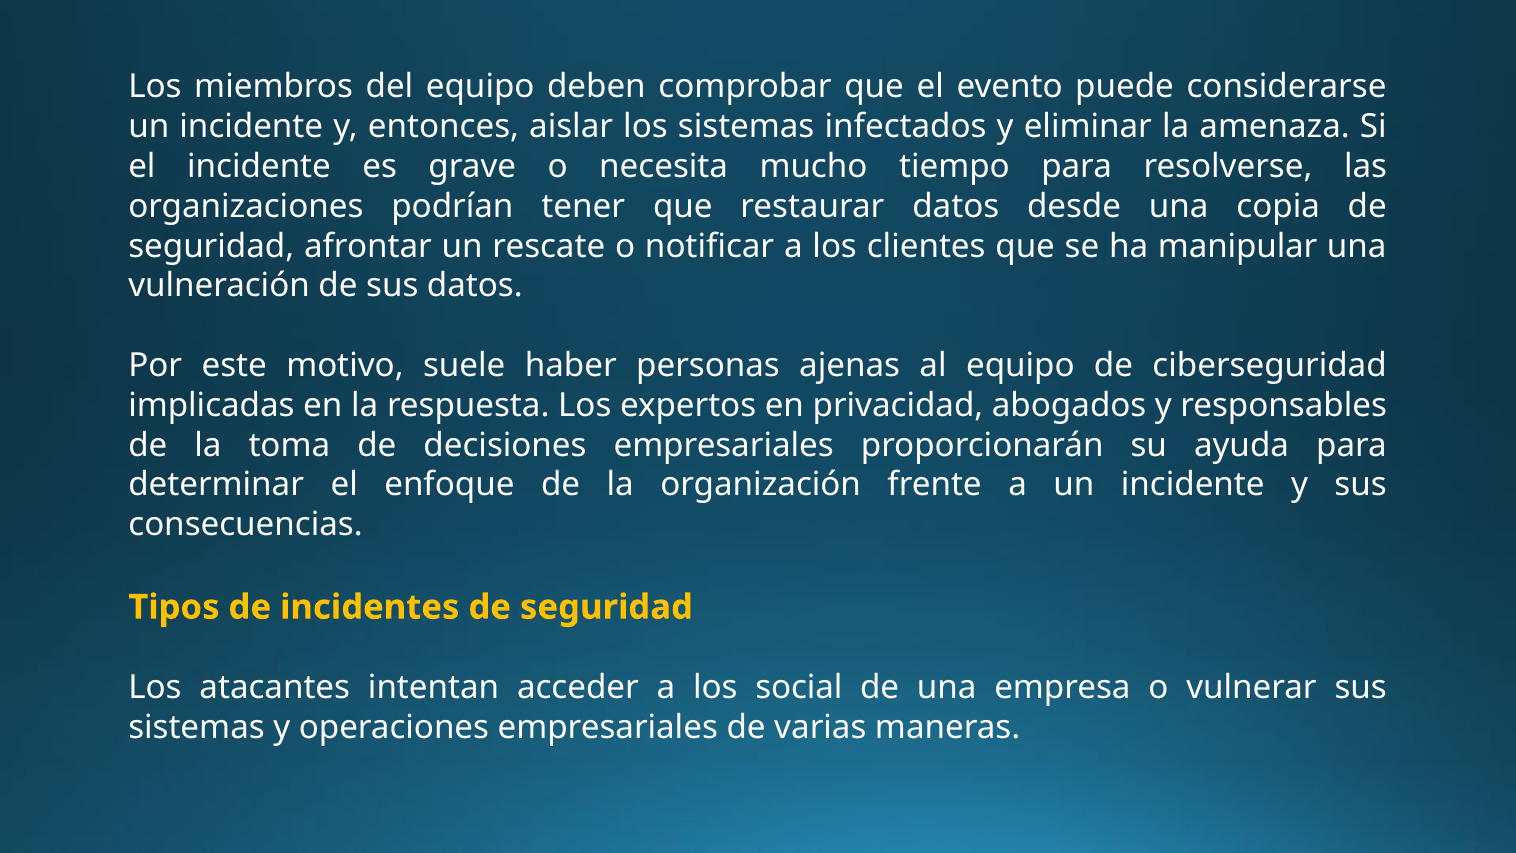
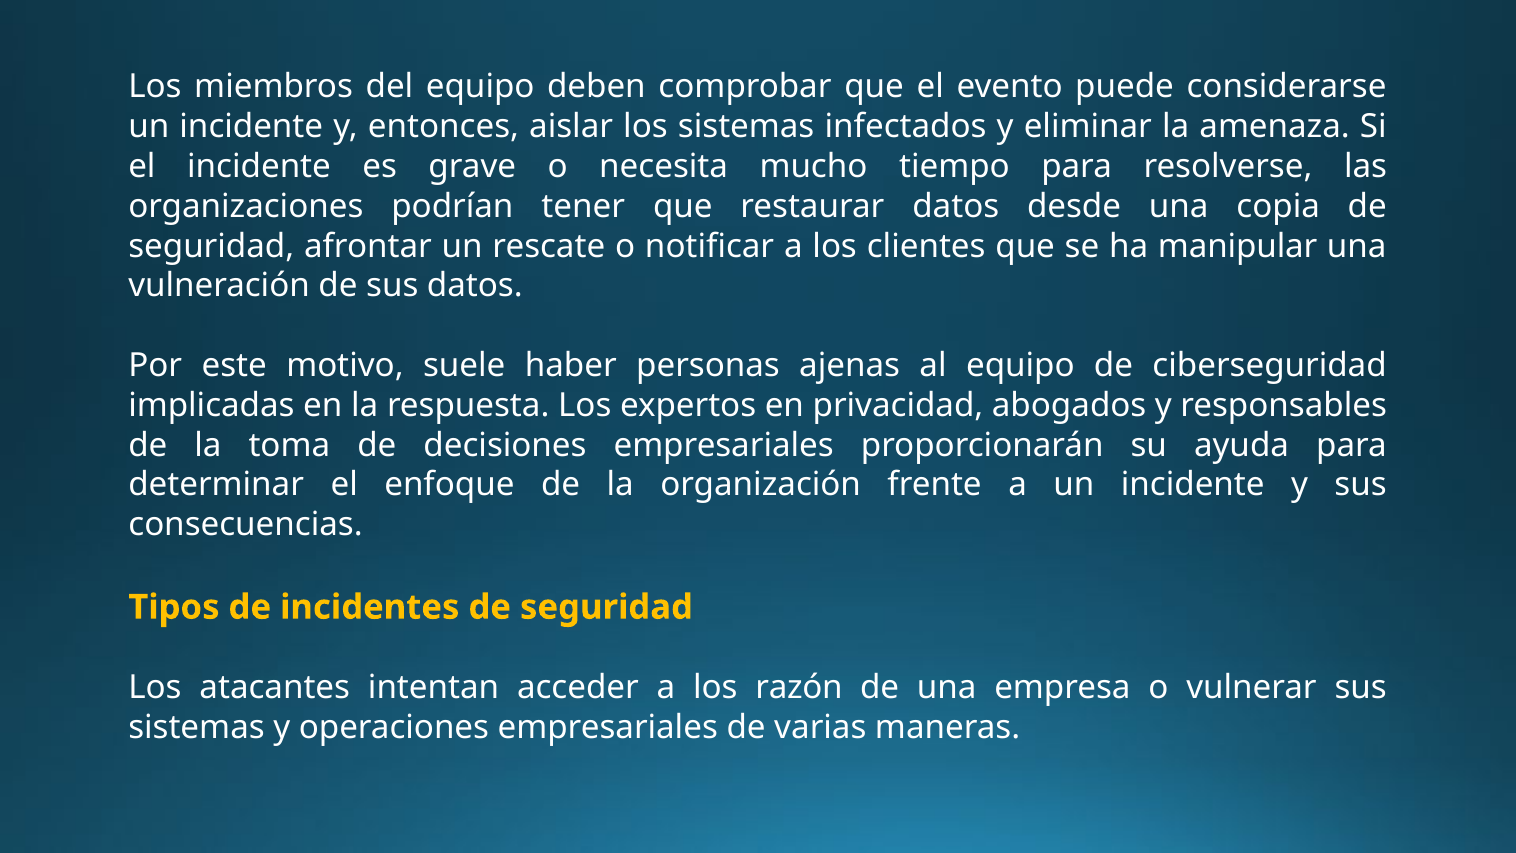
social: social -> razón (799, 687)
